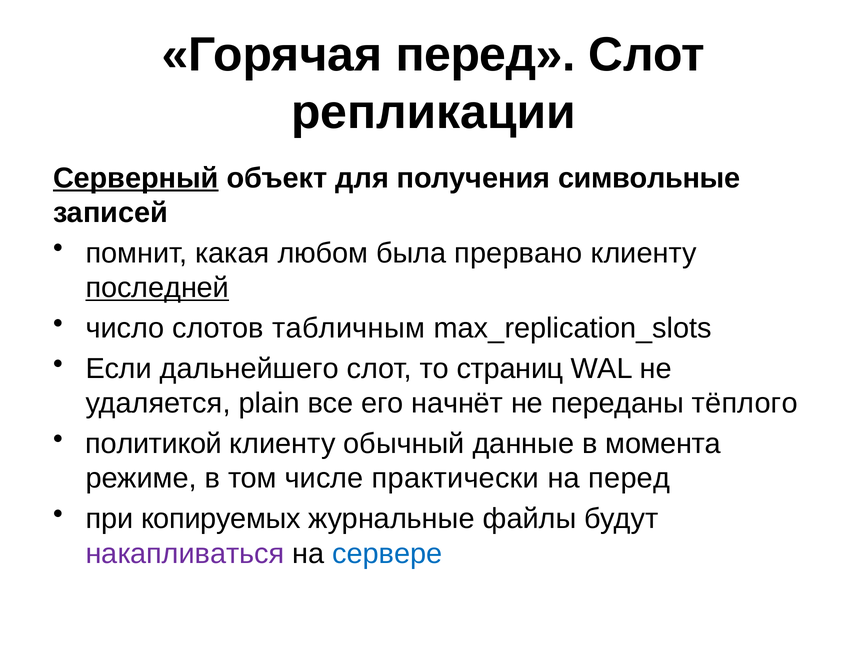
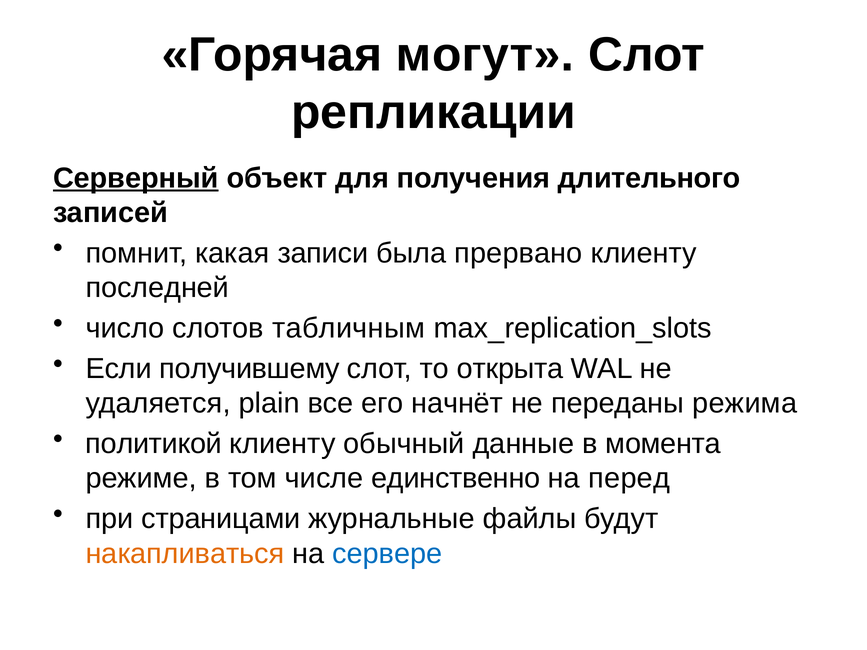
Горячая перед: перед -> могут (485, 55)
символьные: символьные -> длительного (649, 178)
любом: любом -> записи (323, 253)
последней underline: present -> none (157, 288)
дальнейшего: дальнейшего -> получившему (250, 369)
страниц: страниц -> открыта (510, 369)
тёплого: тёплого -> режима (745, 404)
практически: практически -> единственно (456, 479)
копируемых: копируемых -> страницами (221, 519)
накапливаться colour: purple -> orange (185, 554)
